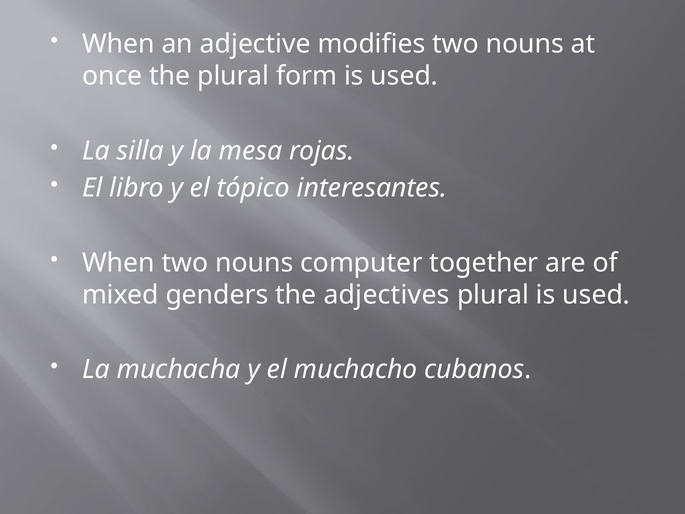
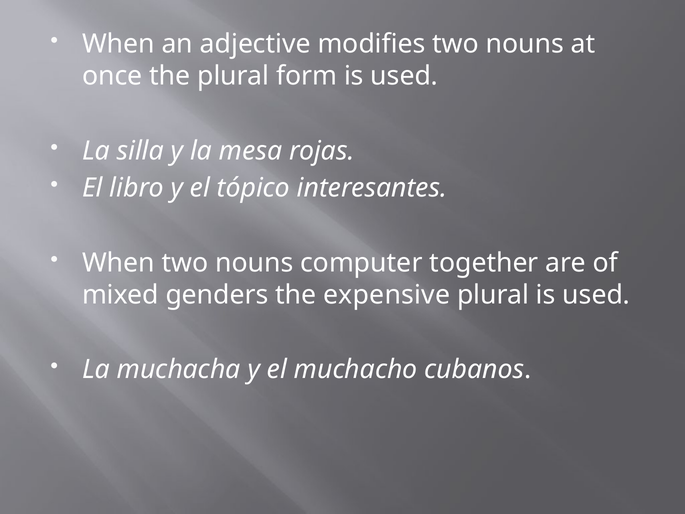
adjectives: adjectives -> expensive (387, 295)
